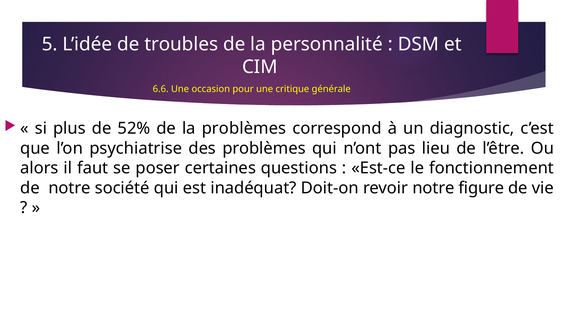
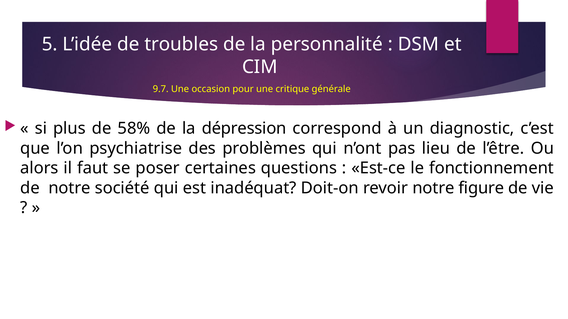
6.6: 6.6 -> 9.7 (161, 89)
52%: 52% -> 58% (134, 129)
la problèmes: problèmes -> dépression (244, 129)
